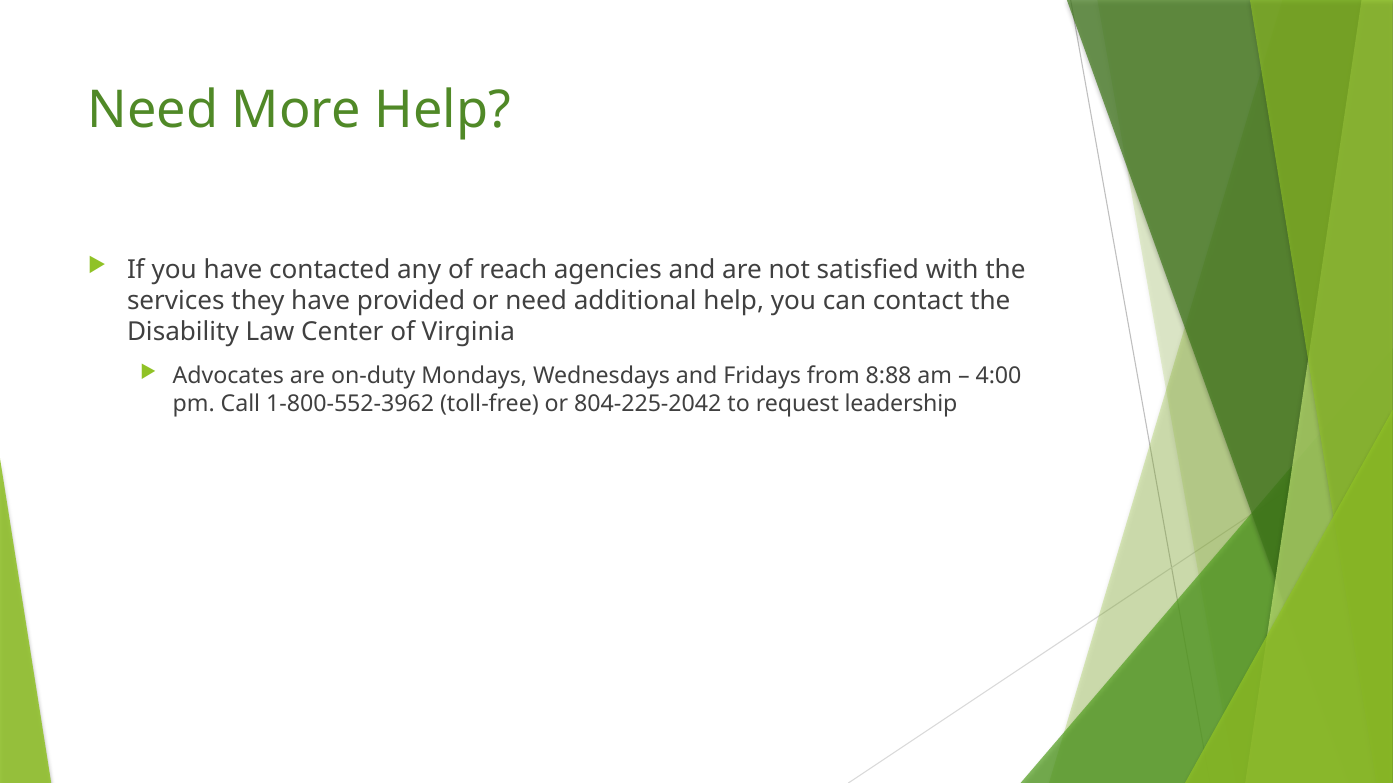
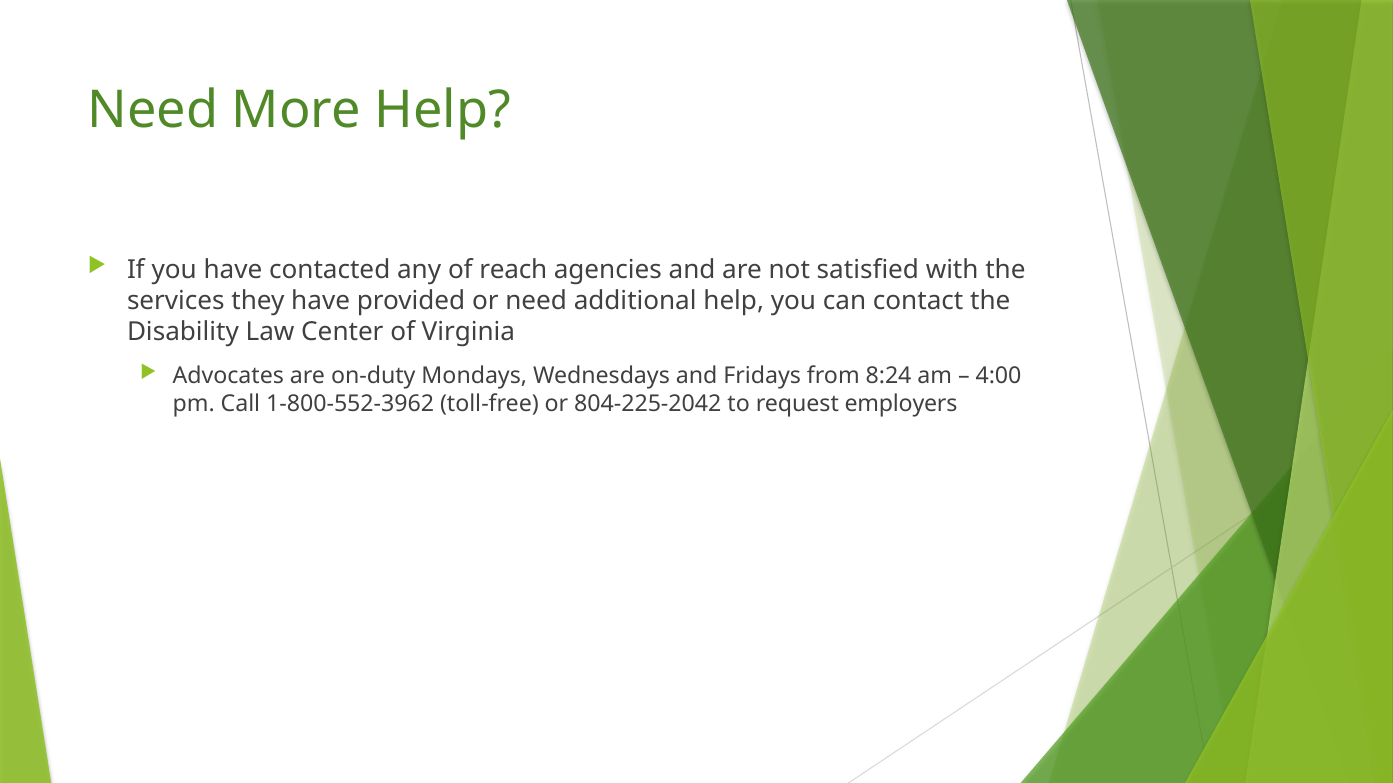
8:88: 8:88 -> 8:24 (889, 376)
leadership: leadership -> employers (901, 404)
